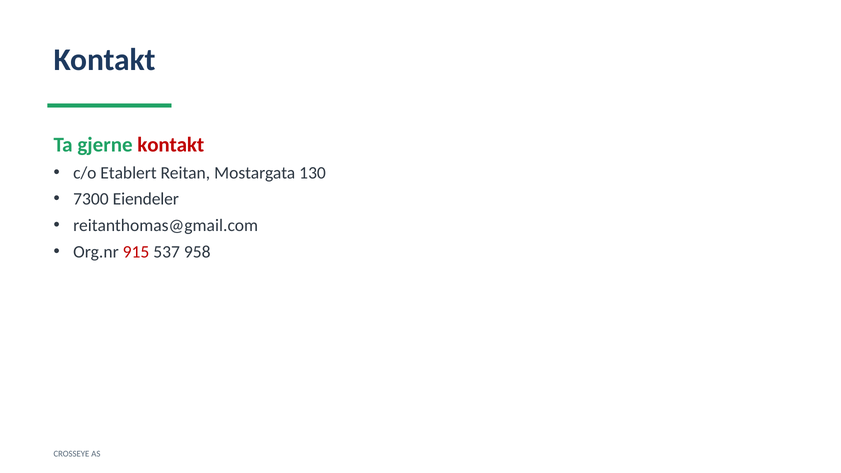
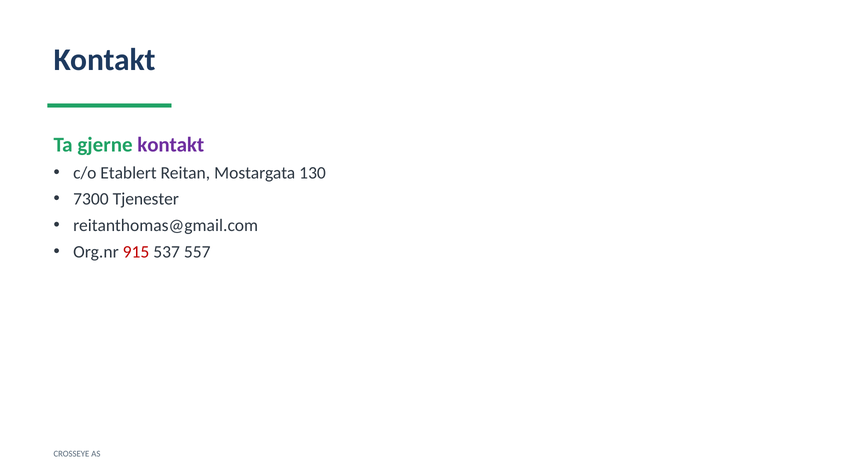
kontakt colour: red -> purple (171, 145)
Eiendeler: Eiendeler -> Tjenester (146, 199)
958: 958 -> 557 (197, 252)
